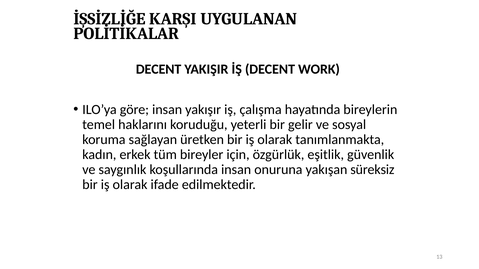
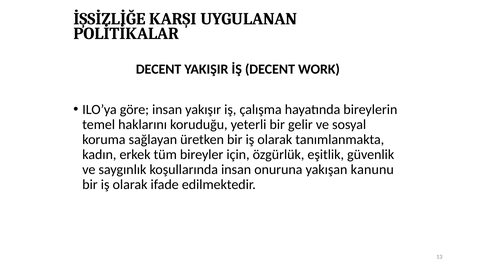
süreksiz: süreksiz -> kanunu (372, 170)
